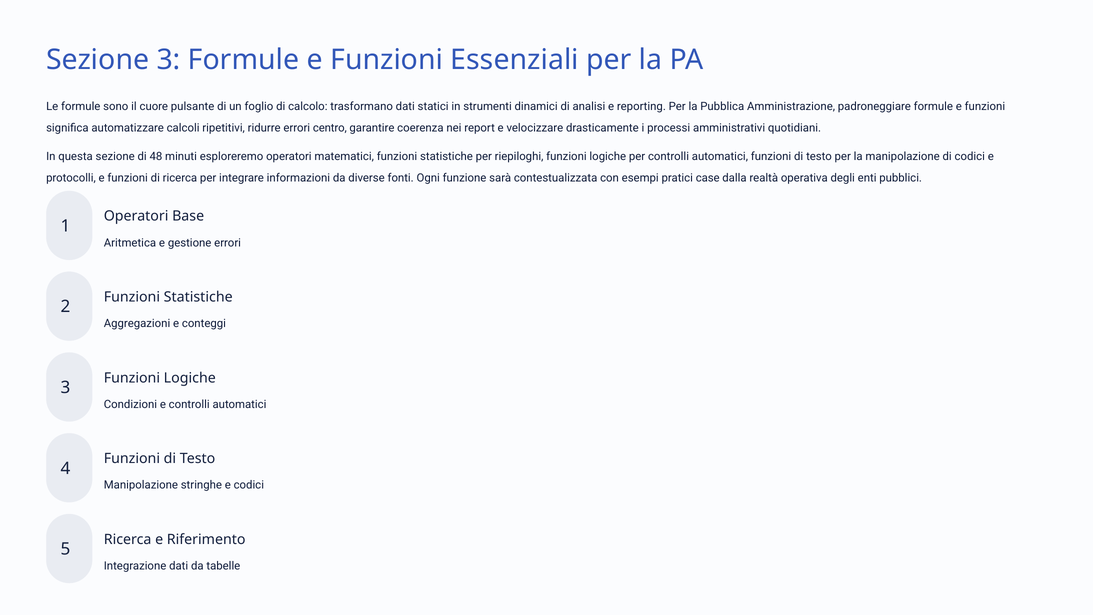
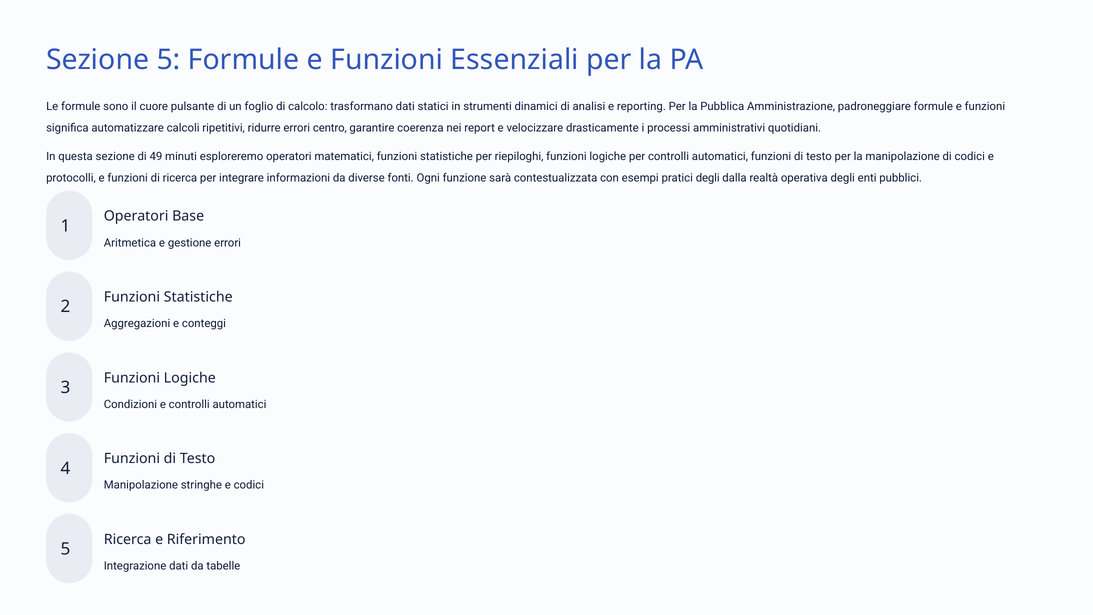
Sezione 3: 3 -> 5 (169, 60)
48: 48 -> 49 (156, 156)
pratici case: case -> degli (708, 178)
